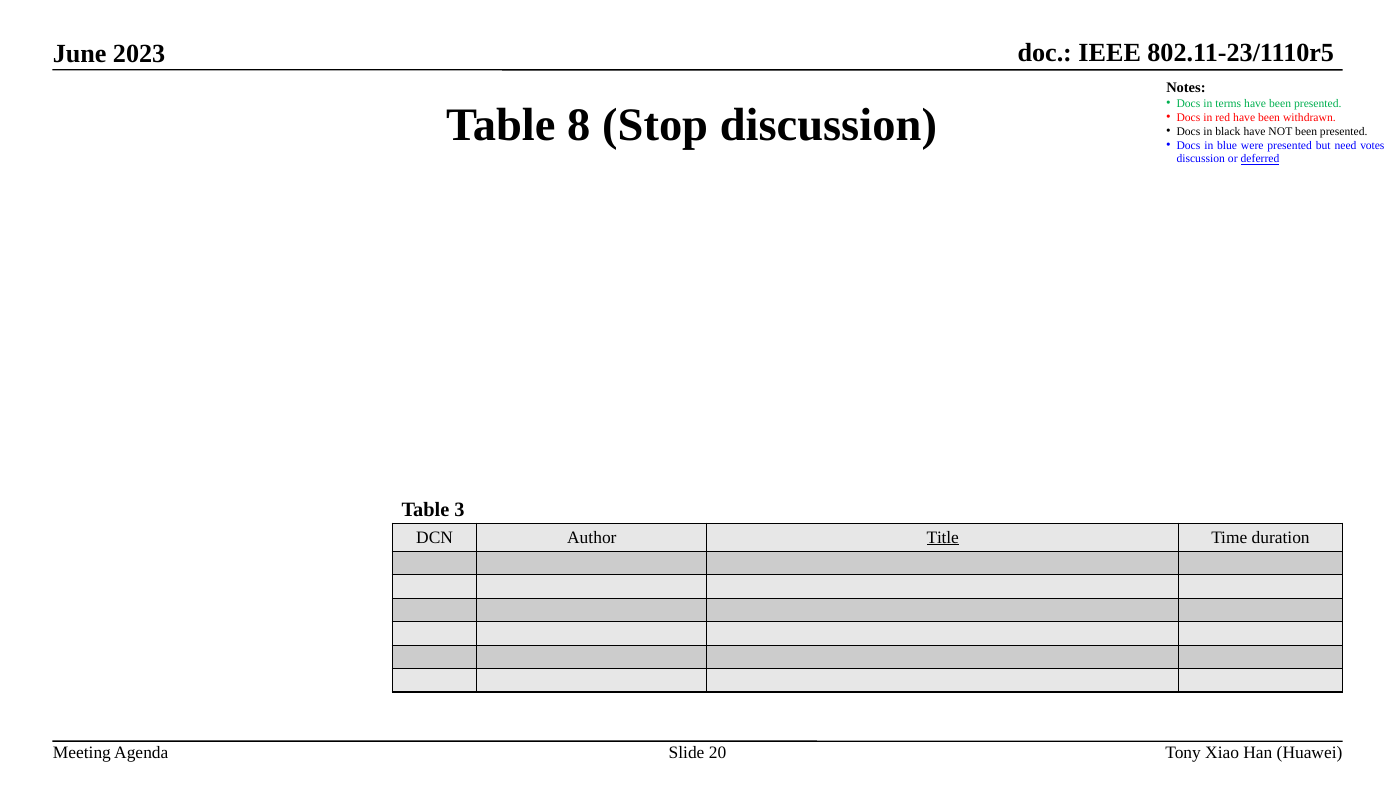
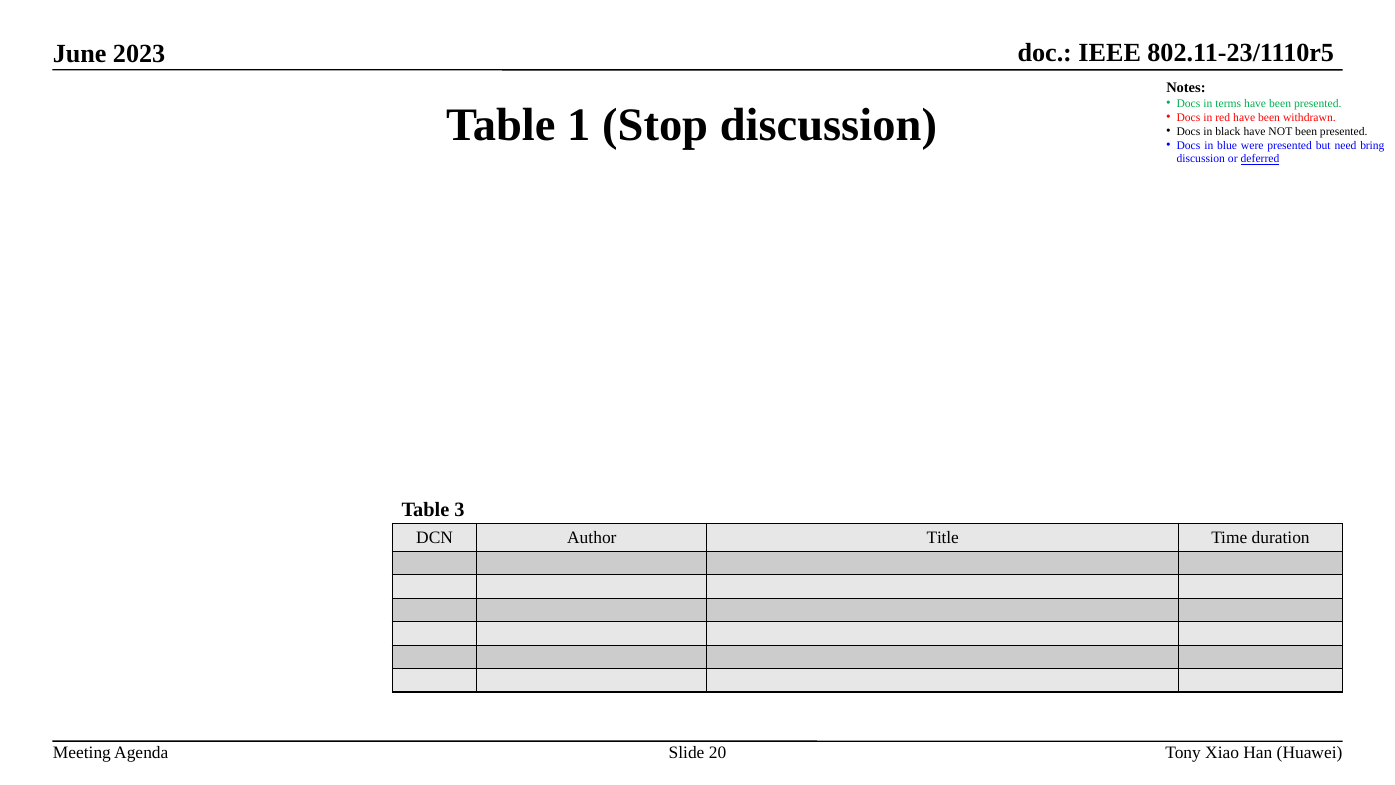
8: 8 -> 1 (579, 125)
votes: votes -> bring (1372, 145)
Title underline: present -> none (943, 537)
